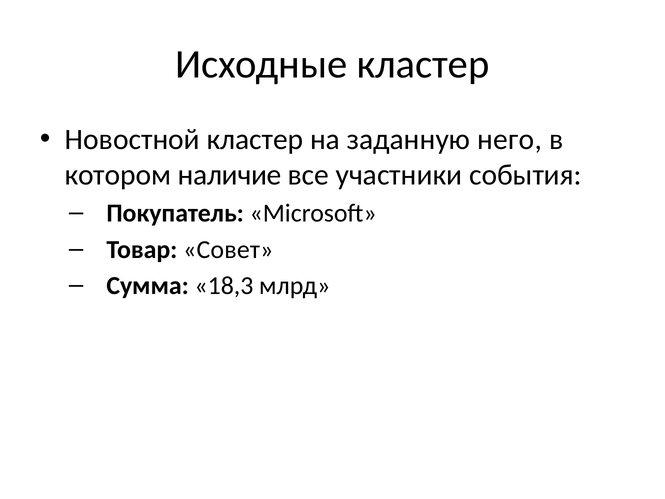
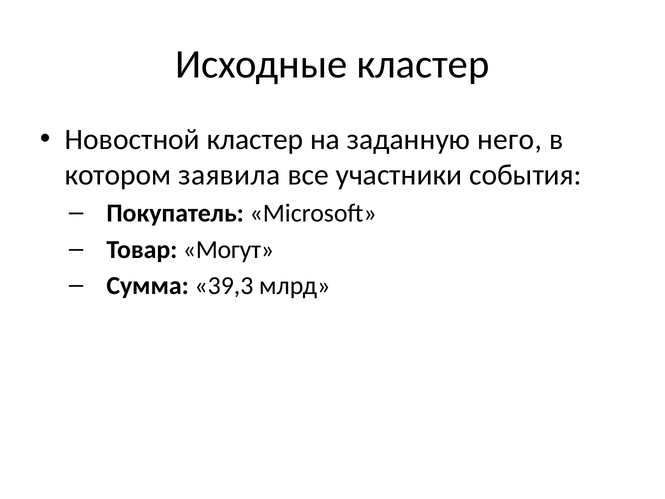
наличие: наличие -> заявила (229, 175)
Совет: Совет -> Могут (228, 249)
18,3: 18,3 -> 39,3 (224, 286)
